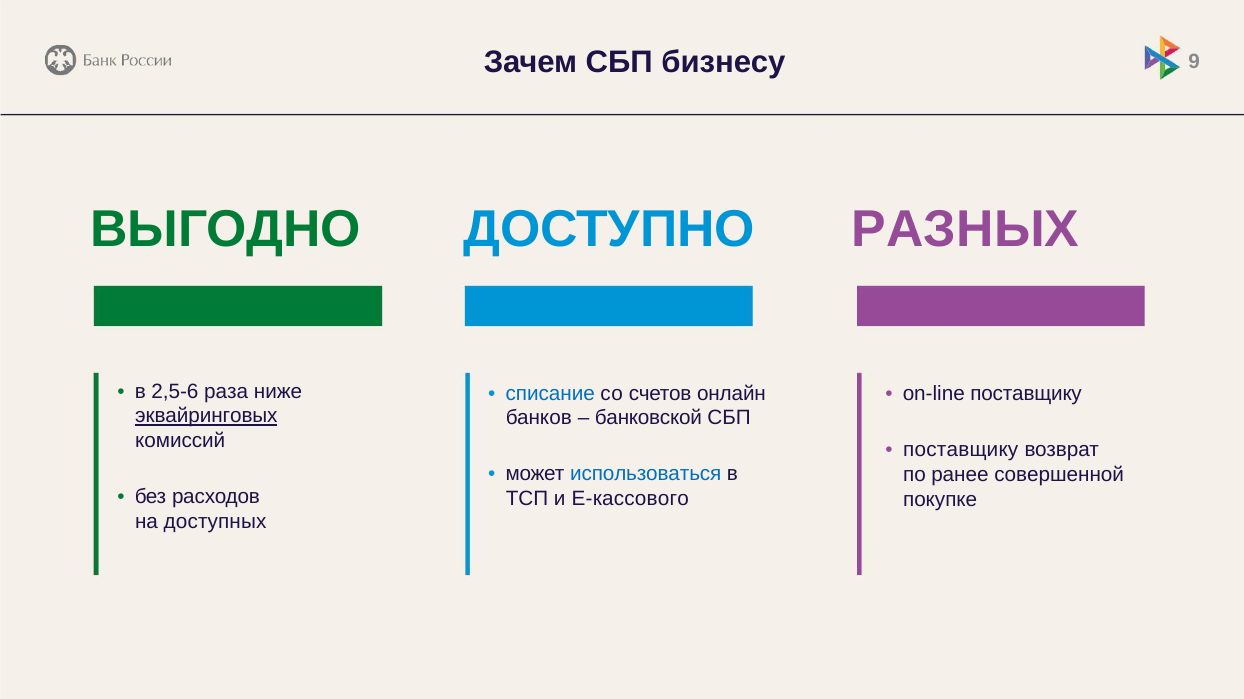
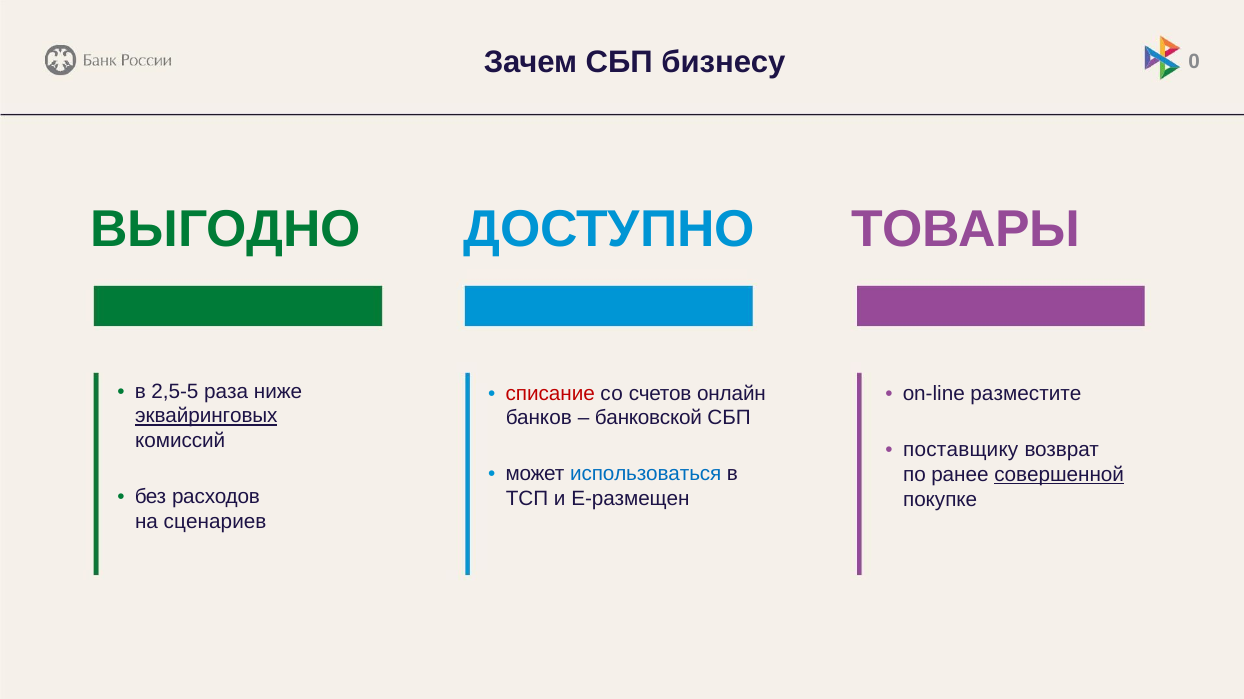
9: 9 -> 0 (1194, 62)
РАЗНЫХ: РАЗНЫХ -> ТОВАРЫ (966, 230)
2,5-6: 2,5-6 -> 2,5-5 (175, 392)
списание colour: blue -> red (550, 394)
on-line поставщику: поставщику -> разместите (1026, 394)
совершенной underline: none -> present (1059, 475)
E-кассового: E-кассового -> E-размещен (630, 499)
доступных: доступных -> сценариев (215, 522)
